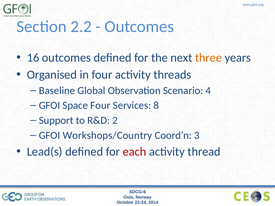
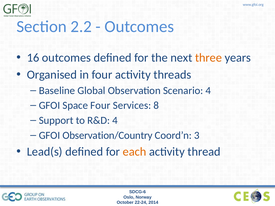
R&D 2: 2 -> 4 (115, 121)
Workshops/Country: Workshops/Country -> Observation/Country (108, 136)
each colour: red -> orange (135, 152)
